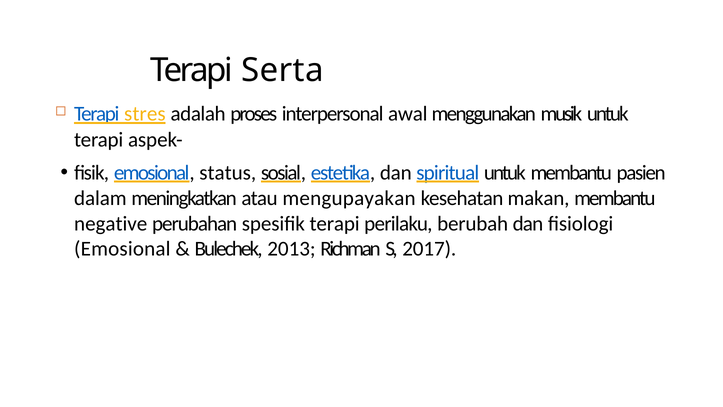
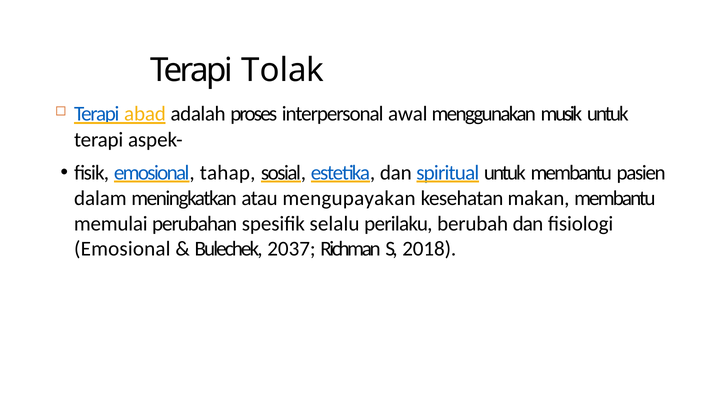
Serta: Serta -> Tolak (283, 70)
stres: stres -> abad (145, 114)
status: status -> tahap (228, 172)
negative: negative -> memulai (111, 223)
spesifik terapi: terapi -> selalu (335, 223)
2013: 2013 -> 2037 (291, 249)
2017: 2017 -> 2018 (429, 249)
